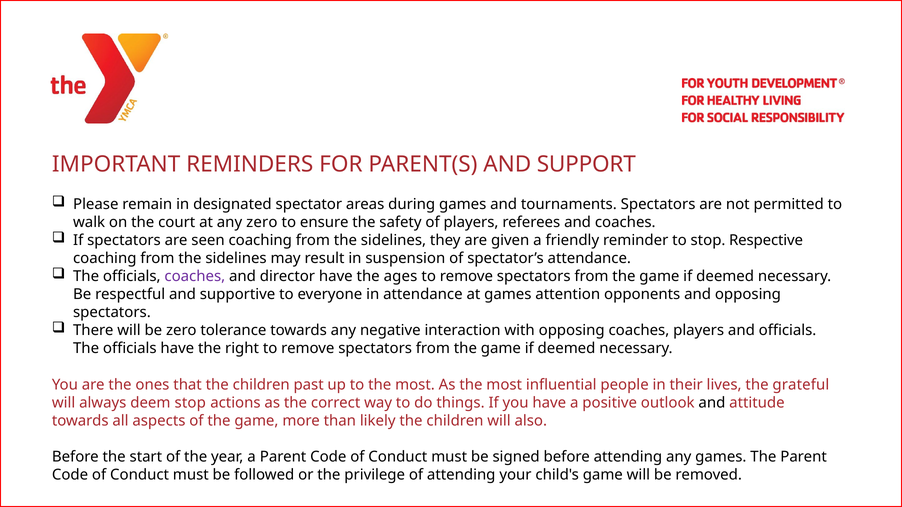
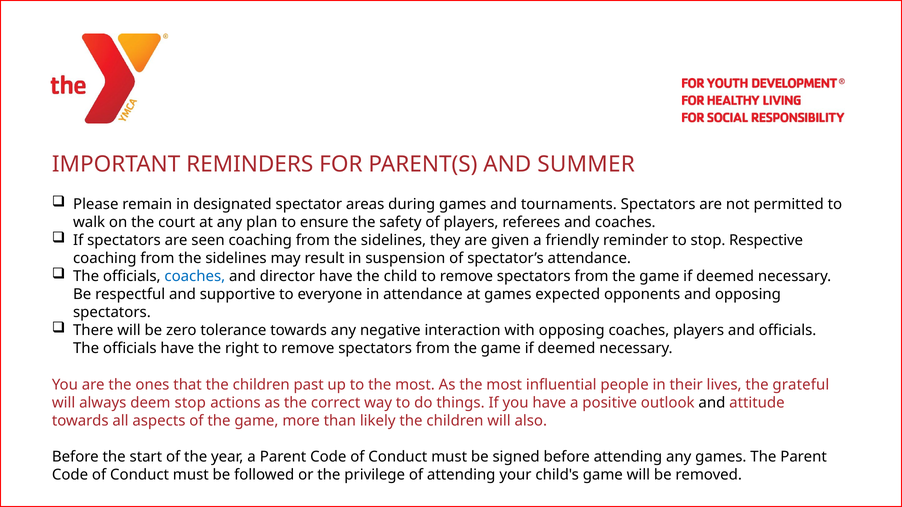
SUPPORT: SUPPORT -> SUMMER (586, 165)
any zero: zero -> plan (262, 223)
coaches colour: purple -> blue (195, 277)
ages: ages -> child (401, 277)
attention: attention -> expected (568, 295)
